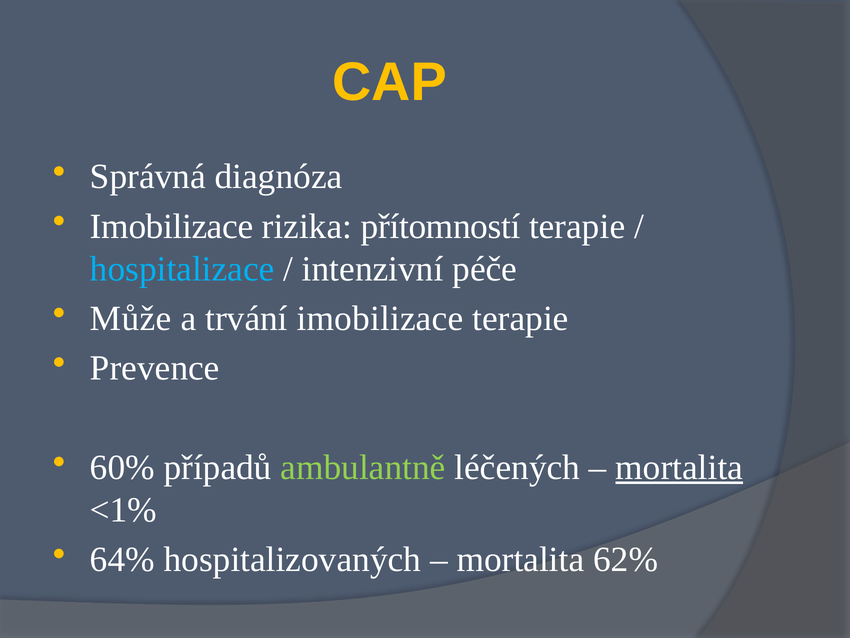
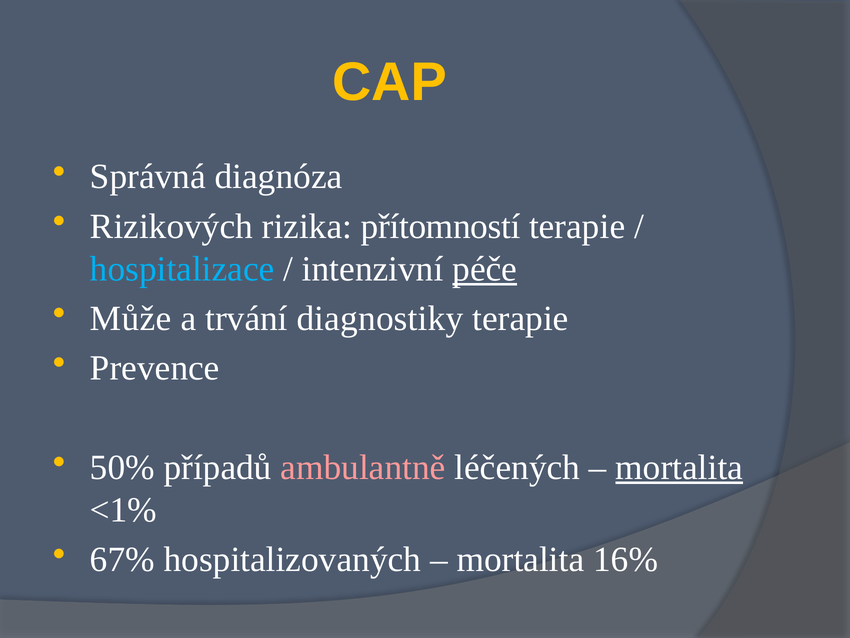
Imobilizace: Imobilizace -> Rizikových (171, 226)
péče underline: none -> present (485, 269)
trvání imobilizace: imobilizace -> diagnostiky (380, 318)
60%: 60% -> 50% (122, 467)
ambulantně colour: light green -> pink (363, 467)
64%: 64% -> 67% (122, 559)
62%: 62% -> 16% (626, 559)
